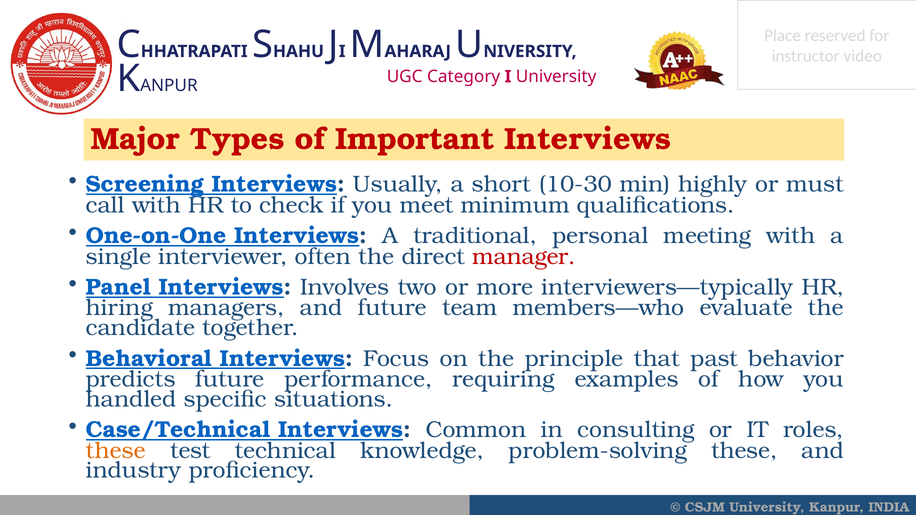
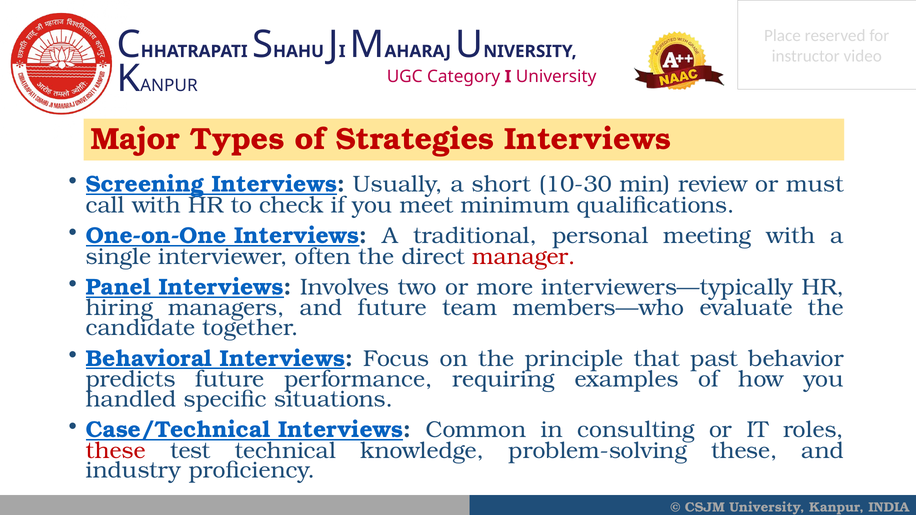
Important: Important -> Strategies (415, 139)
highly: highly -> review (713, 184)
these colour: orange -> red (116, 451)
